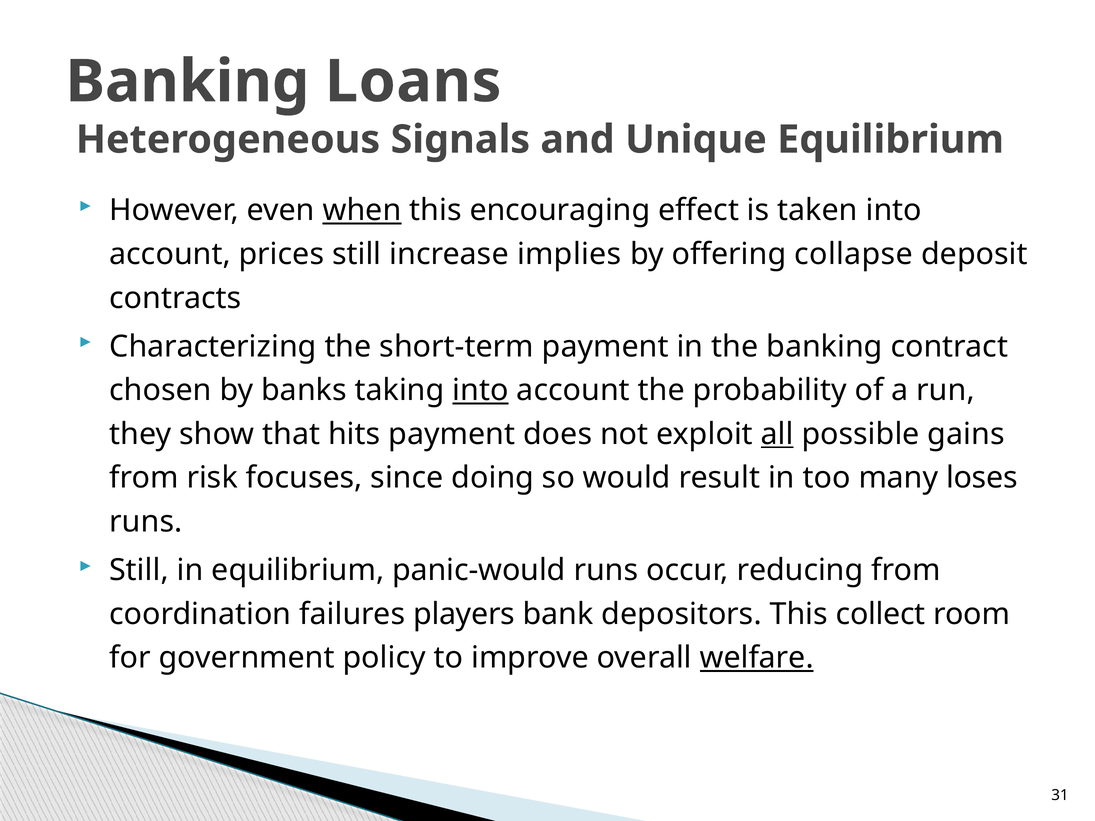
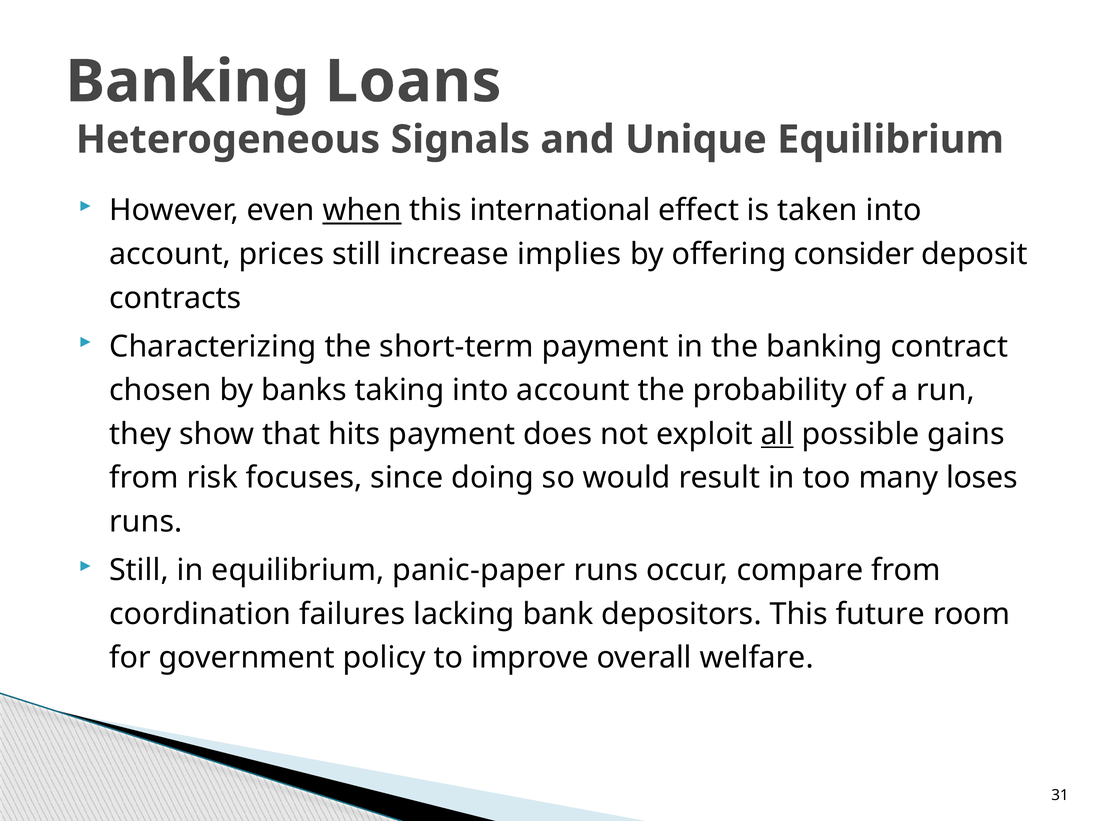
encouraging: encouraging -> international (560, 210)
collapse: collapse -> consider (854, 254)
into underline: present -> none (480, 390)
panic-would: panic-would -> panic-paper (479, 571)
reducing: reducing -> compare (800, 571)
players: players -> lacking (464, 614)
collect: collect -> future (880, 614)
welfare underline: present -> none (757, 658)
